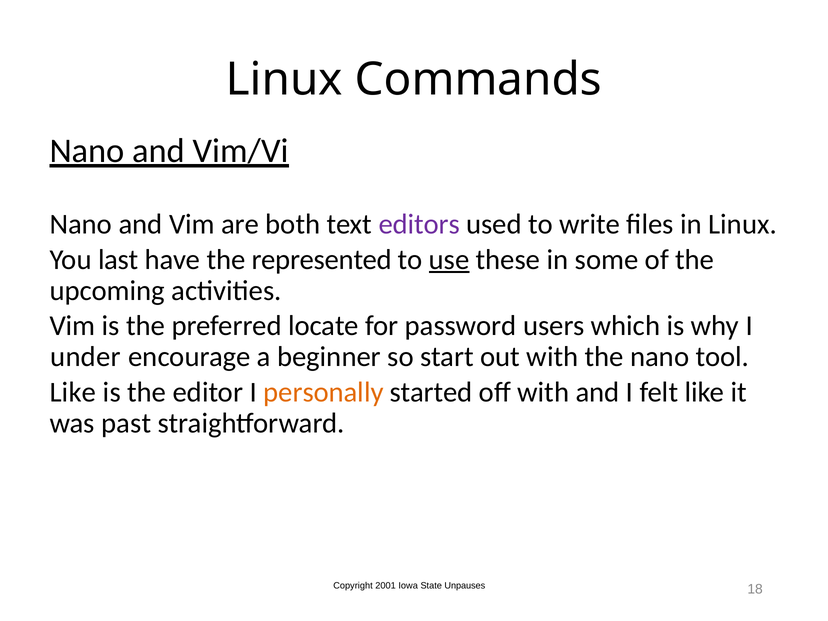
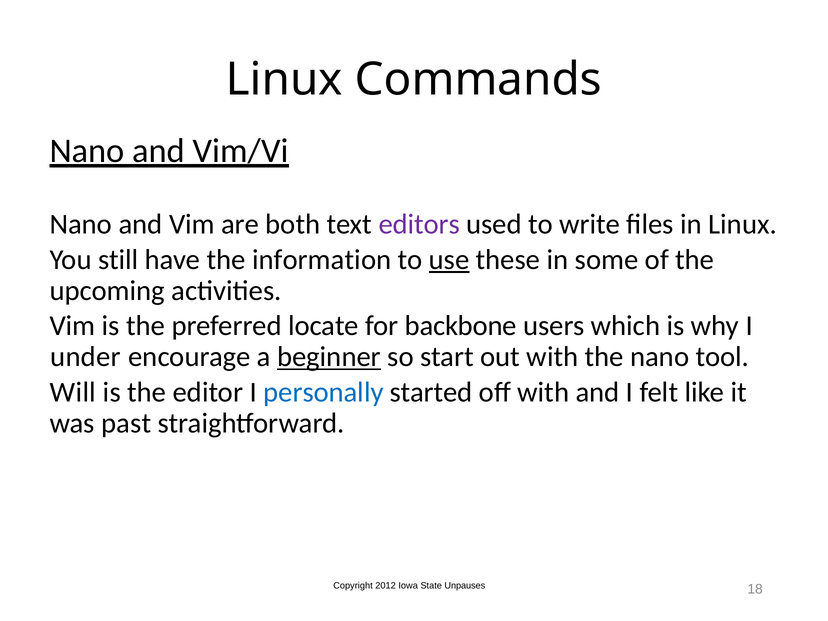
last: last -> still (118, 260)
represented: represented -> information (322, 260)
password: password -> backbone (461, 326)
beginner underline: none -> present (329, 357)
Like: Like -> Will (73, 392)
personally colour: orange -> blue (323, 392)
2001: 2001 -> 2012 (386, 586)
